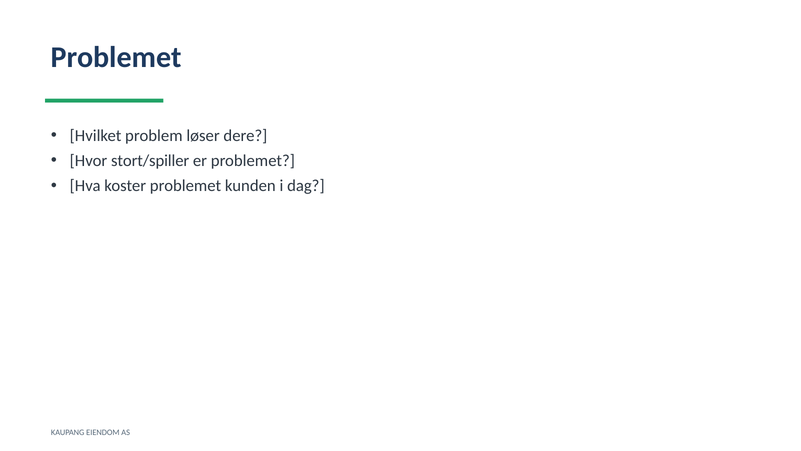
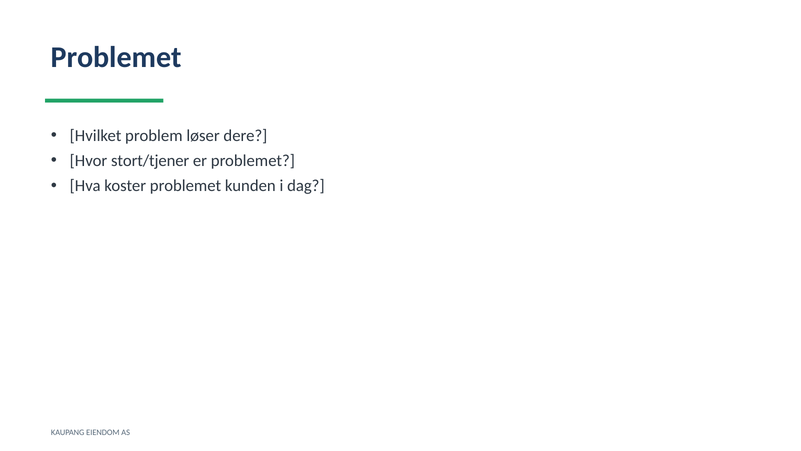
stort/spiller: stort/spiller -> stort/tjener (150, 161)
